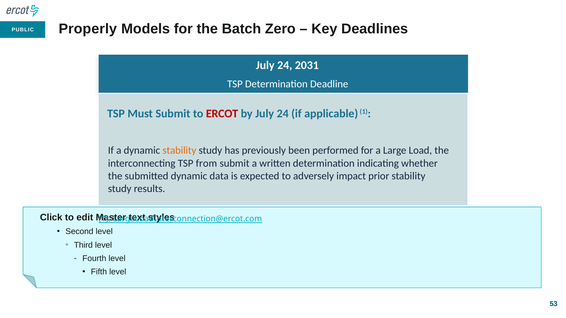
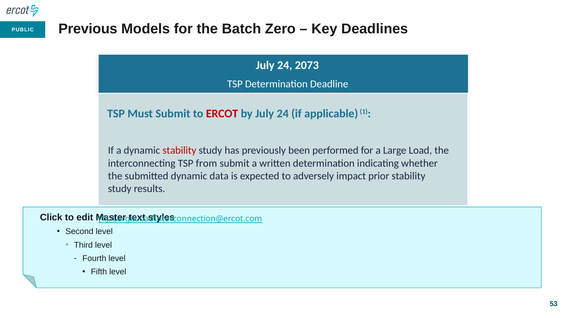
Properly: Properly -> Previous (88, 29)
2031: 2031 -> 2073 (307, 65)
stability colour: orange -> red (179, 151)
